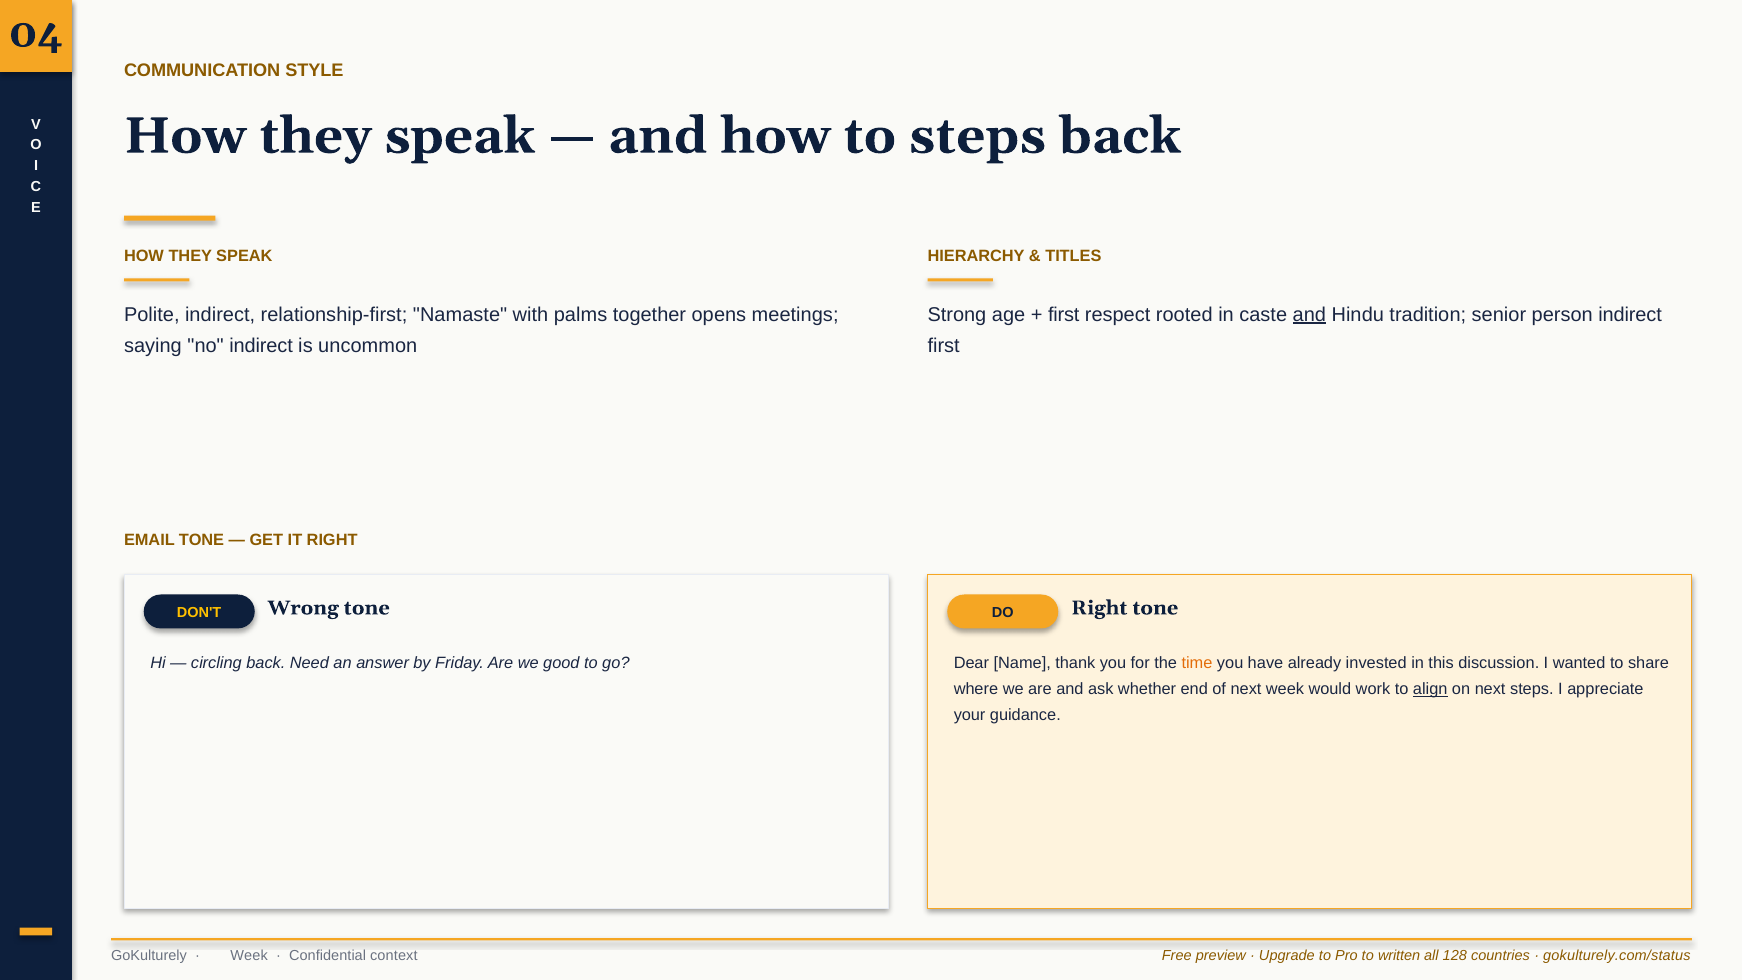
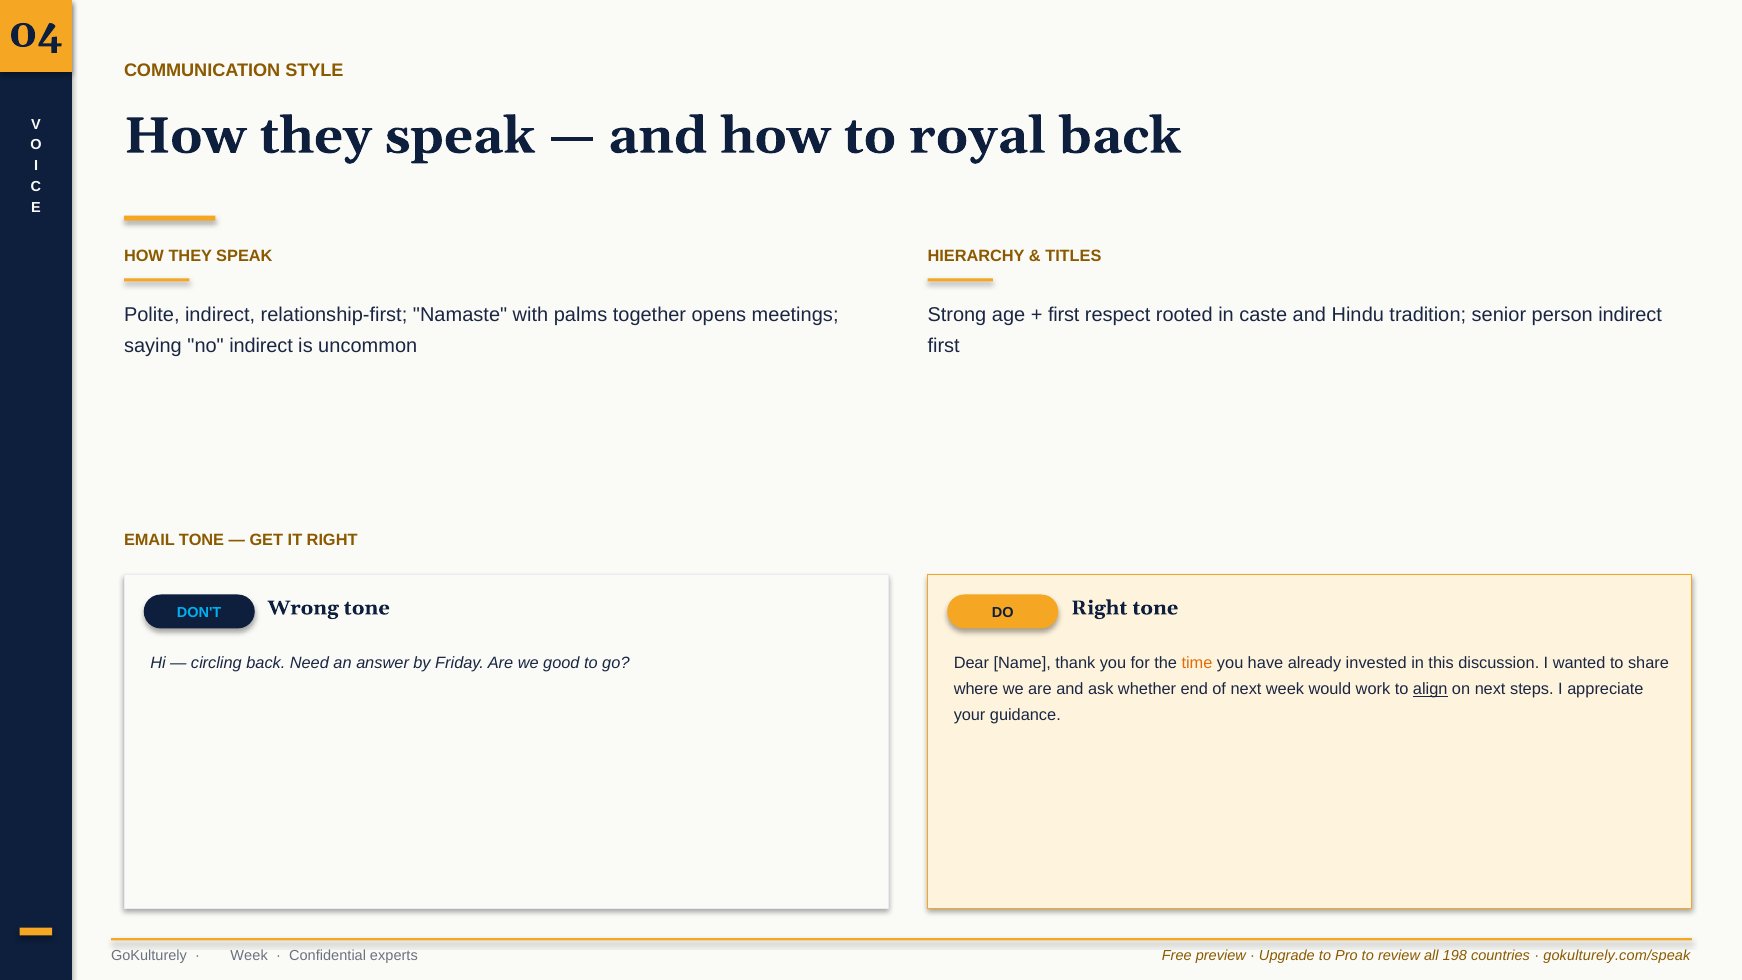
to steps: steps -> royal (977, 136)
and underline: present -> none (1309, 314)
DON'T colour: yellow -> light blue (199, 612)
context: context -> experts (394, 956)
written: written -> review (1399, 956)
128: 128 -> 198 (1455, 956)
gokulturely.com/status: gokulturely.com/status -> gokulturely.com/speak (1617, 956)
